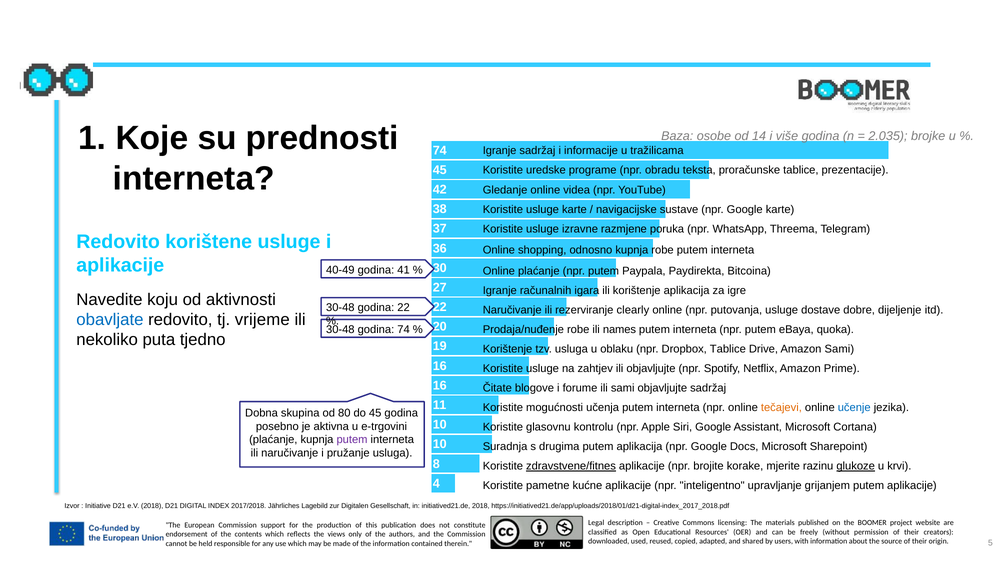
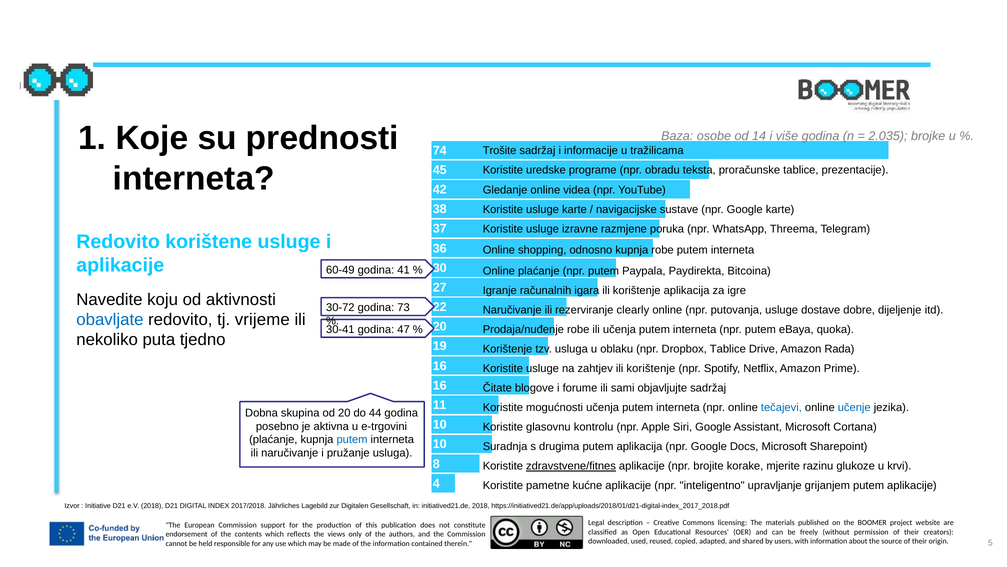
Igranje: Igranje -> Trošite (500, 151)
40-49: 40-49 -> 60-49 (340, 270)
30-48: 30-48 -> 30-72 (340, 307)
godina 22: 22 -> 73 (404, 307)
30-48: 30-48 -> 30-41 (340, 329)
godina 74: 74 -> 47 (404, 329)
ili names: names -> učenja (619, 329)
Amazon Sami: Sami -> Rada (839, 349)
zahtjev ili objavljujte: objavljujte -> korištenje (651, 368)
tečajevi colour: orange -> blue (781, 407)
od 80: 80 -> 20 (344, 412)
do 45: 45 -> 44 (375, 412)
putem colour: purple -> blue (352, 439)
glukoze underline: present -> none (856, 466)
